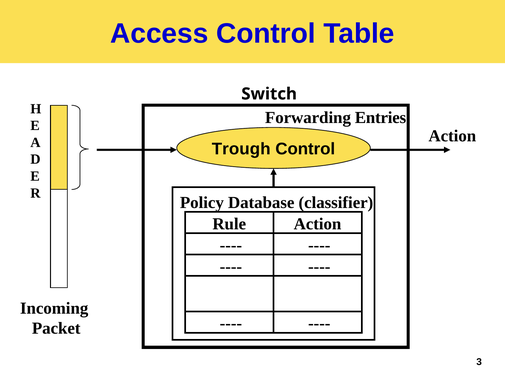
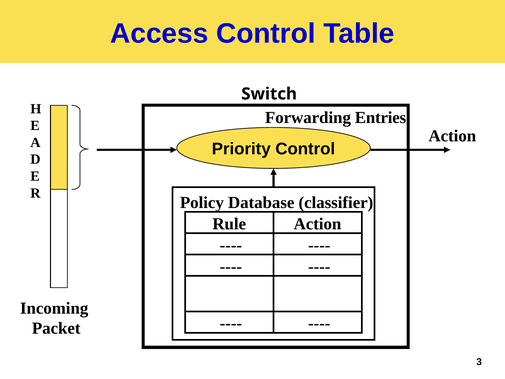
Trough: Trough -> Priority (241, 149)
